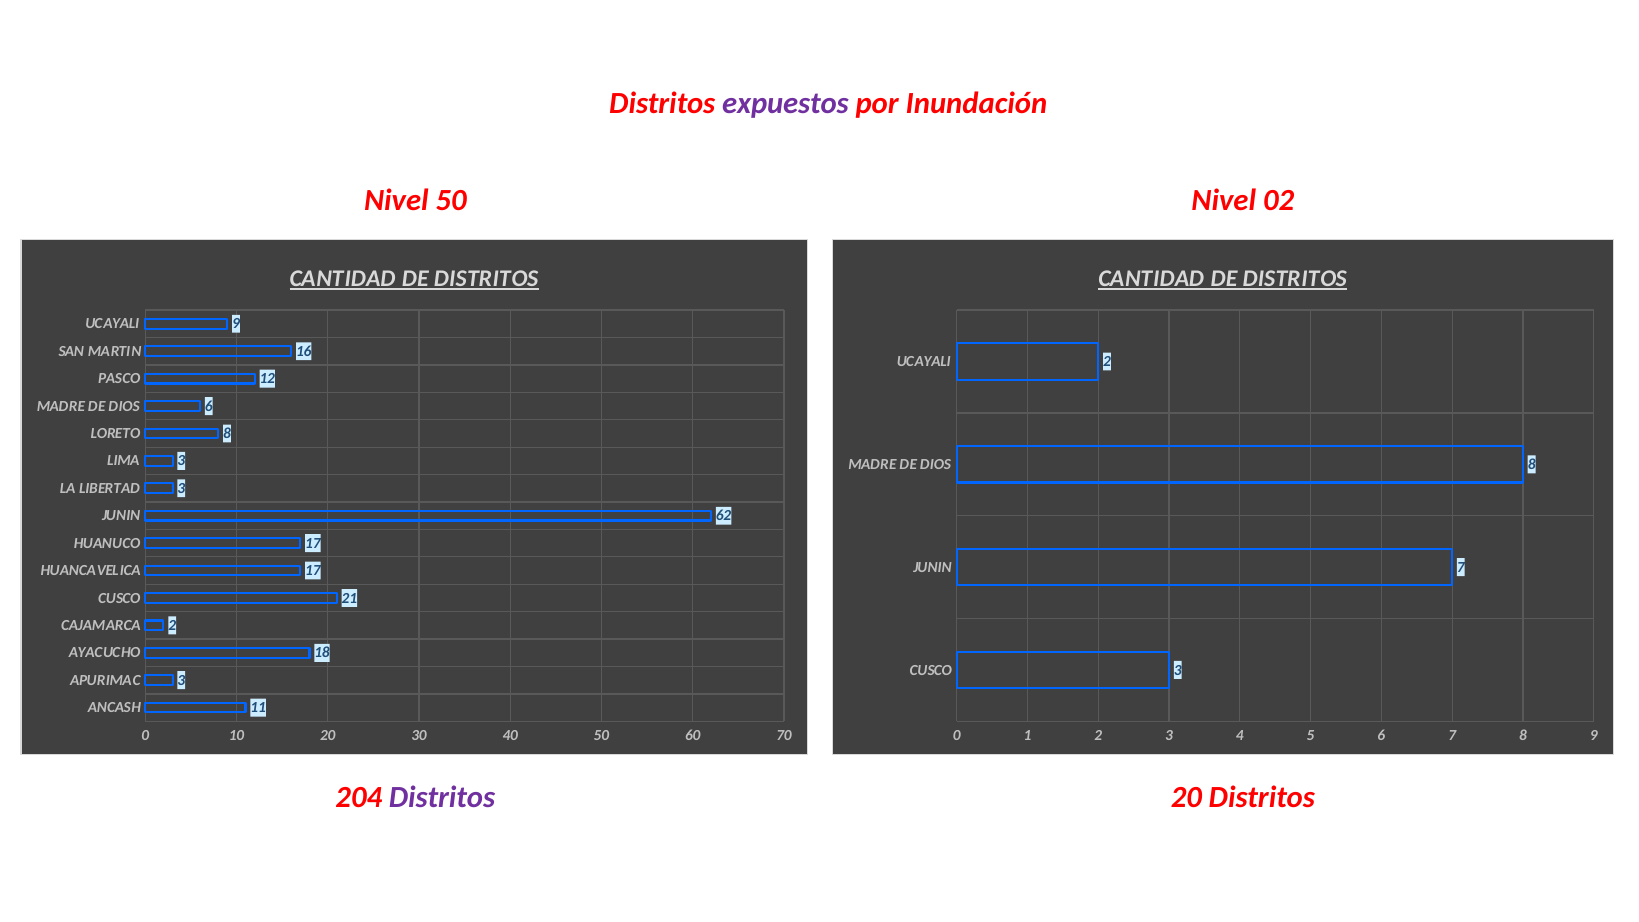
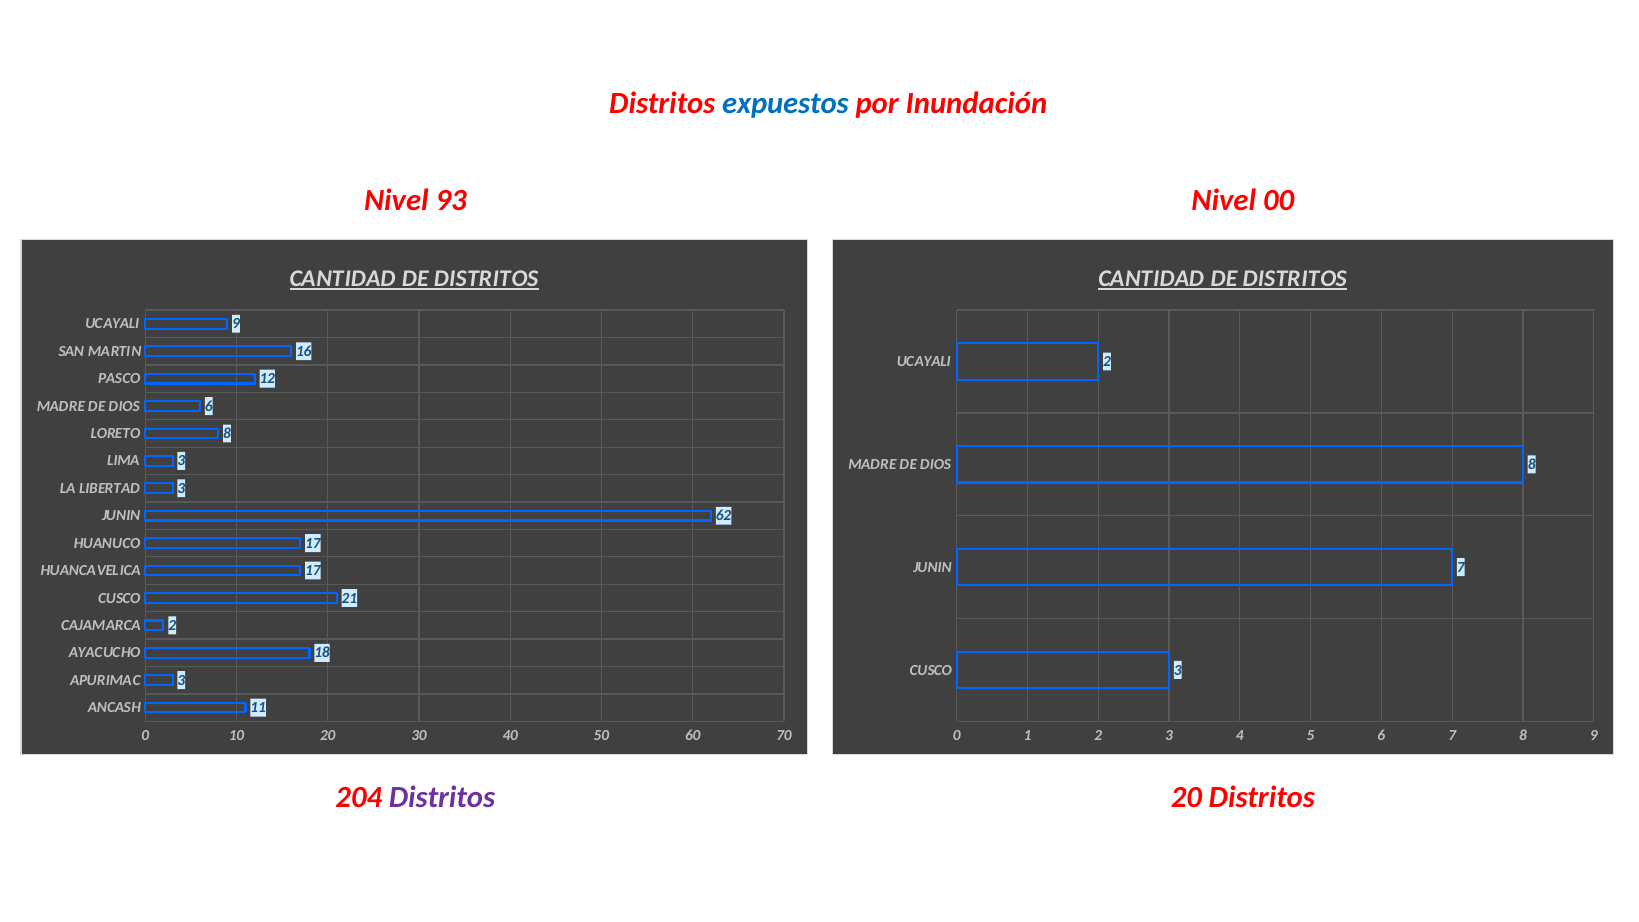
expuestos colour: purple -> blue (786, 103)
Nivel 50: 50 -> 93 (451, 200)
02: 02 -> 00 (1279, 200)
